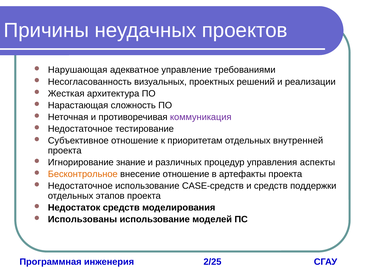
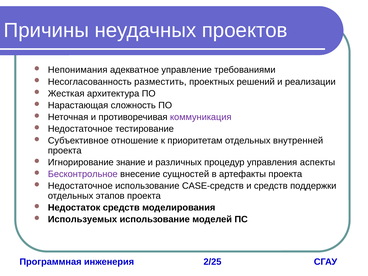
Нарушающая: Нарушающая -> Непонимания (78, 70)
визуальных: визуальных -> разместить (160, 82)
Бесконтрольное colour: orange -> purple (83, 174)
внесение отношение: отношение -> сущностей (186, 174)
Использованы: Использованы -> Используемых (82, 219)
